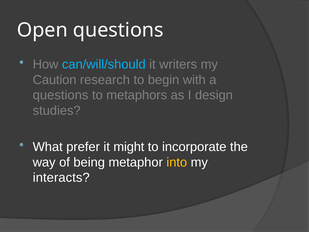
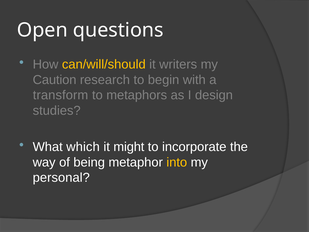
can/will/should colour: light blue -> yellow (104, 64)
questions: questions -> transform (61, 95)
prefer: prefer -> which (83, 147)
interacts: interacts -> personal (61, 178)
